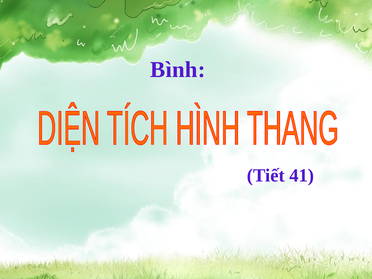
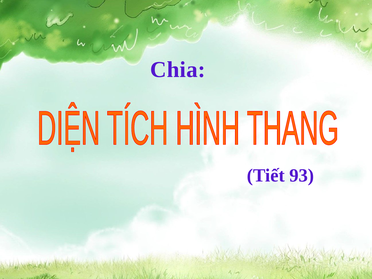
Bình: Bình -> Chia (178, 70)
41: 41 -> 93 (302, 175)
